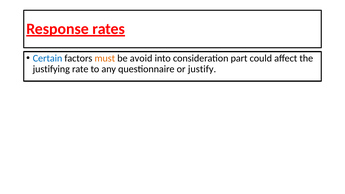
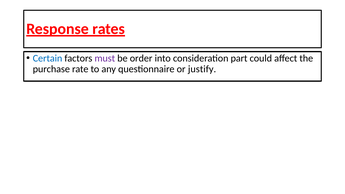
must colour: orange -> purple (105, 58)
avoid: avoid -> order (141, 58)
justifying: justifying -> purchase (51, 69)
